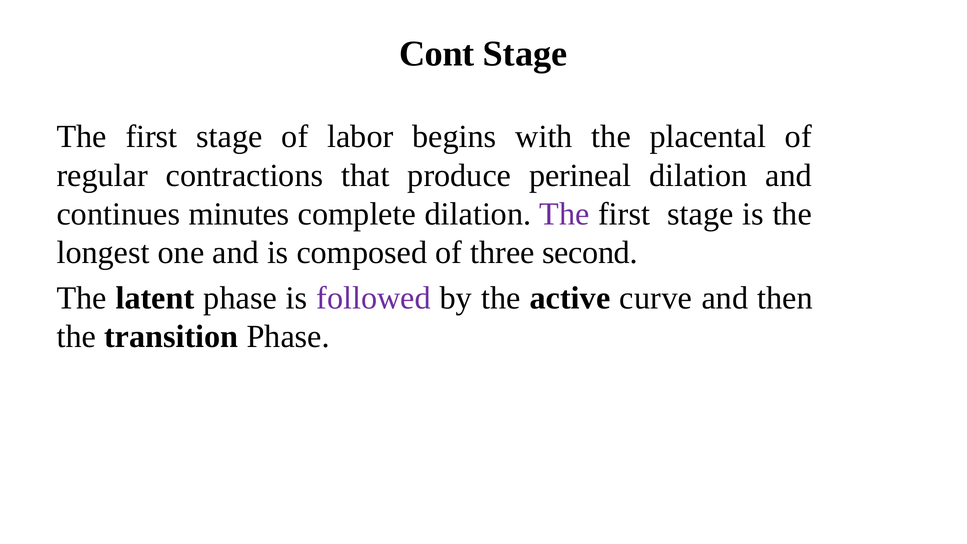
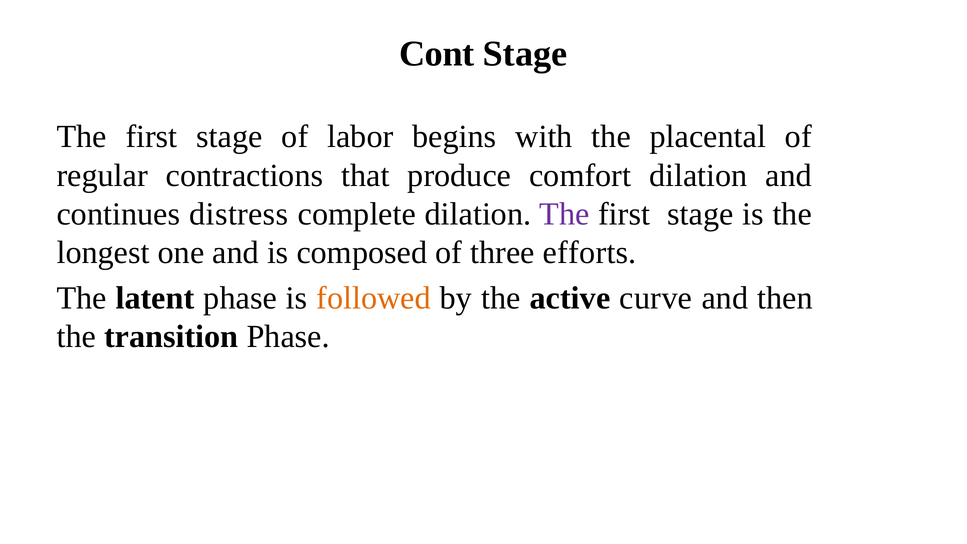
perineal: perineal -> comfort (580, 175)
minutes: minutes -> distress (239, 214)
second: second -> efforts (590, 253)
followed colour: purple -> orange (374, 298)
